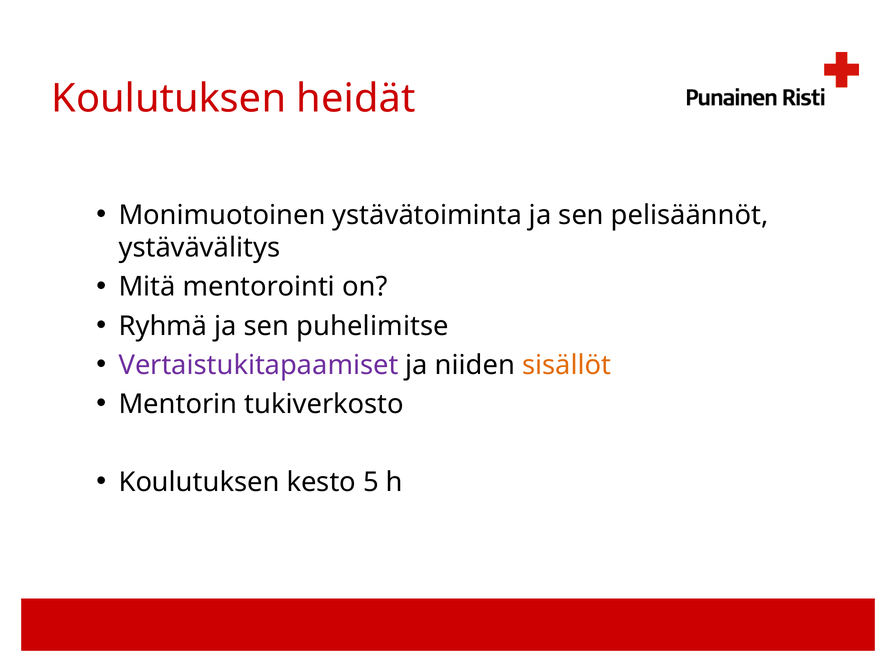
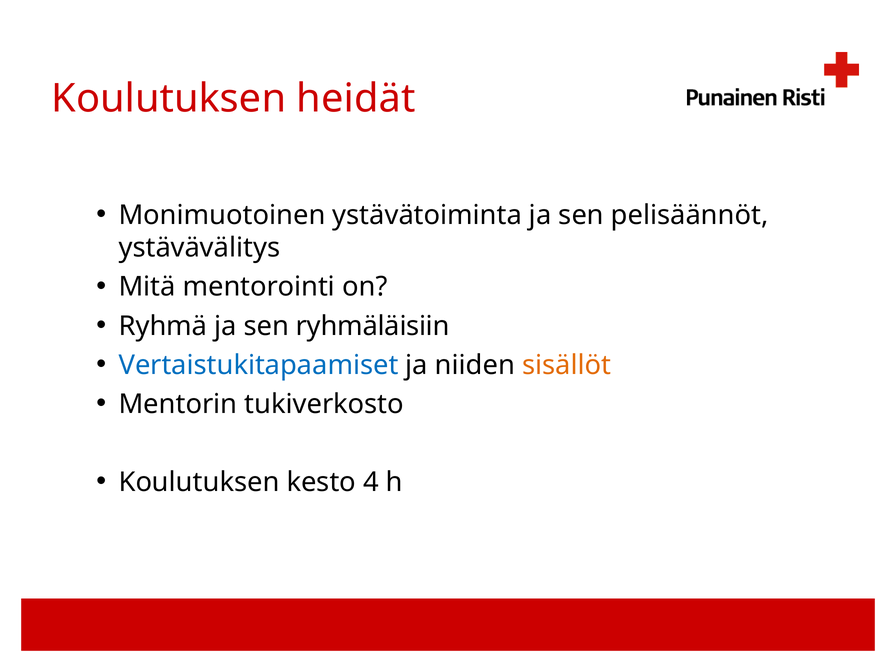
puhelimitse: puhelimitse -> ryhmäläisiin (373, 326)
Vertaistukitapaamiset colour: purple -> blue (259, 365)
5: 5 -> 4 (371, 482)
